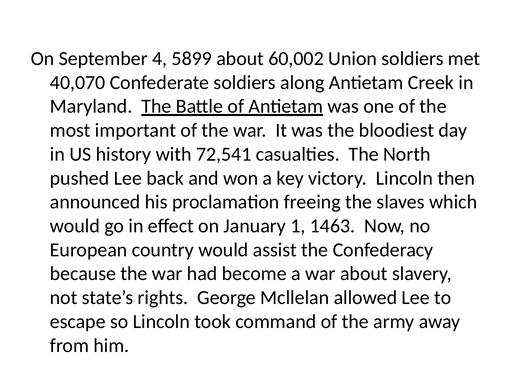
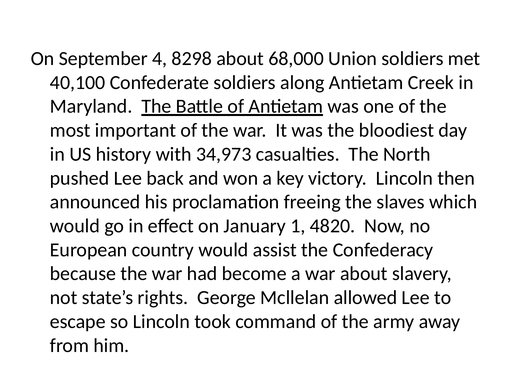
5899: 5899 -> 8298 (192, 59)
60,002: 60,002 -> 68,000 (296, 59)
40,070: 40,070 -> 40,100 (78, 82)
72,541: 72,541 -> 34,973 (224, 154)
1463: 1463 -> 4820 (333, 226)
